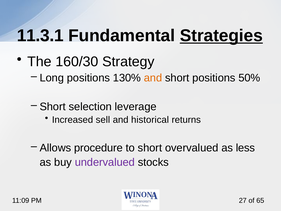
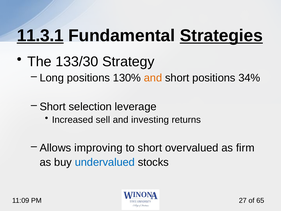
11.3.1 underline: none -> present (40, 36)
160/30: 160/30 -> 133/30 (77, 62)
50%: 50% -> 34% (249, 78)
historical: historical -> investing (150, 120)
procedure: procedure -> improving (98, 148)
less: less -> firm (245, 148)
undervalued colour: purple -> blue (105, 162)
